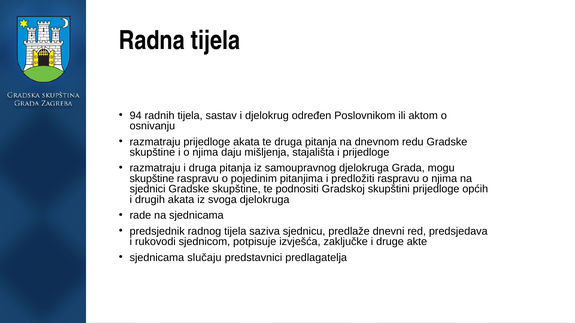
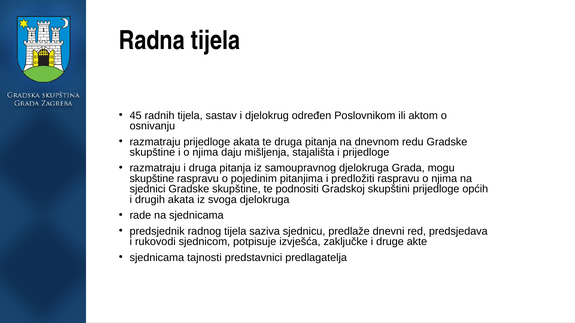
94: 94 -> 45 (136, 116)
slučaju: slučaju -> tajnosti (204, 258)
